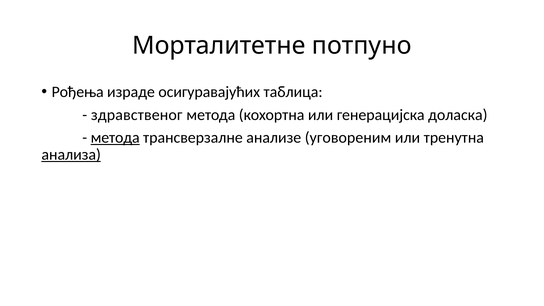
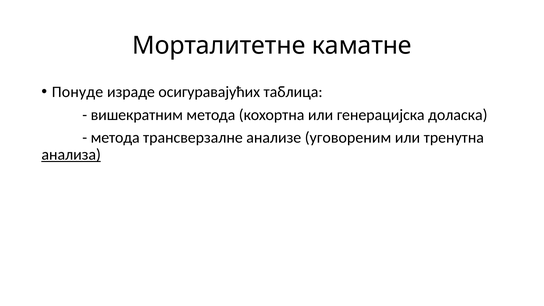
потпуно: потпуно -> каматне (362, 46)
Рођења: Рођења -> Понуде (78, 92)
здравственог: здравственог -> вишекратним (137, 115)
метода underline: present -> none (115, 138)
